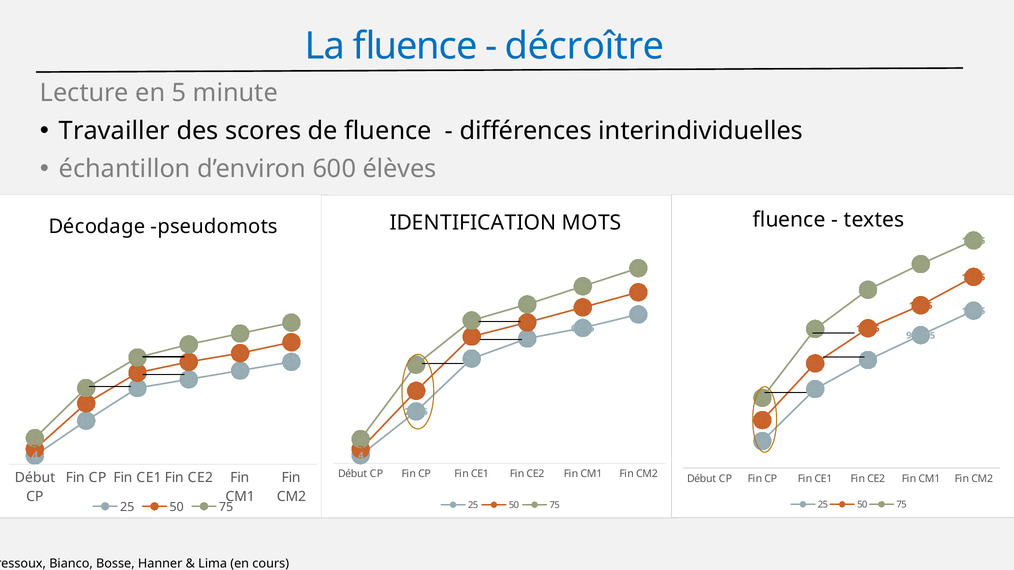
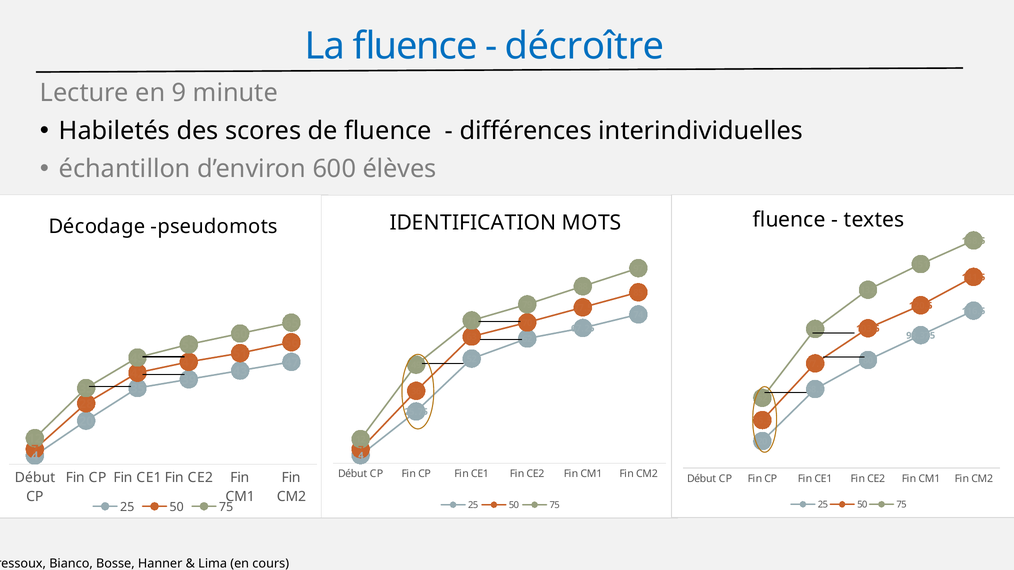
5: 5 -> 9 (179, 93)
Travailler: Travailler -> Habiletés (114, 131)
